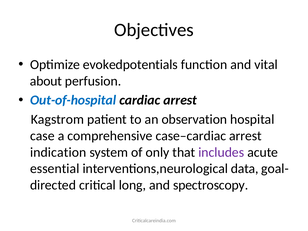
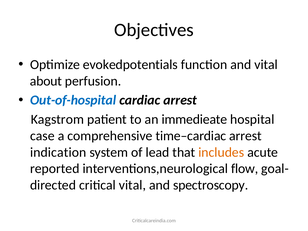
observation: observation -> immedieate (194, 119)
case–cardiac: case–cardiac -> time–cardiac (191, 136)
only: only -> lead (158, 152)
includes colour: purple -> orange (221, 152)
essential: essential -> reported (55, 169)
data: data -> flow (245, 169)
critical long: long -> vital (132, 185)
